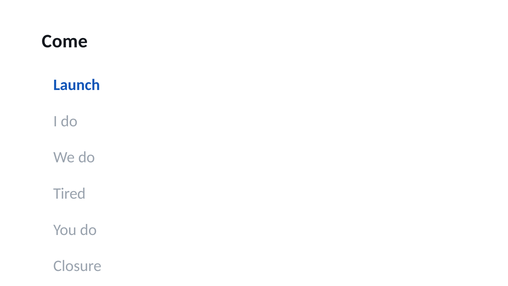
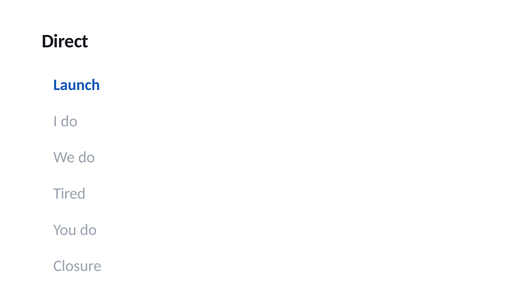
Come: Come -> Direct (65, 41)
